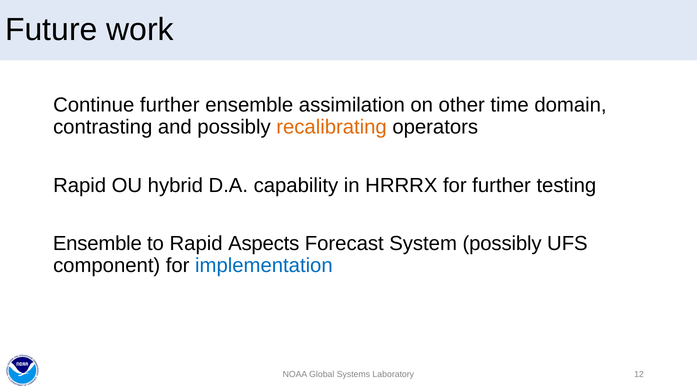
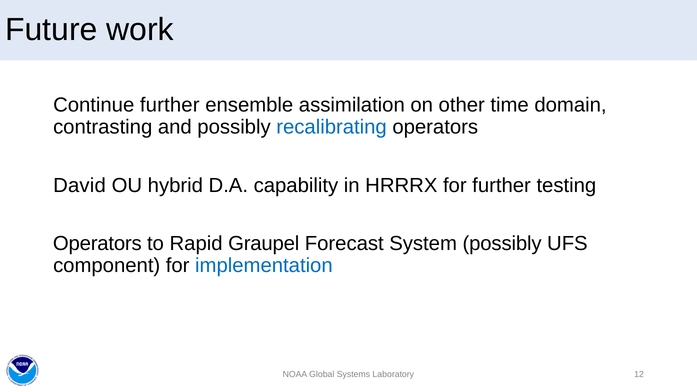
recalibrating colour: orange -> blue (332, 127)
Rapid: Rapid -> David (79, 185)
Ensemble: Ensemble -> Operators (97, 244)
Aspects: Aspects -> Graupel (264, 244)
